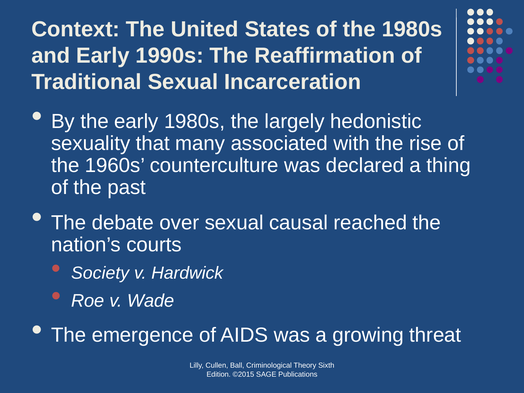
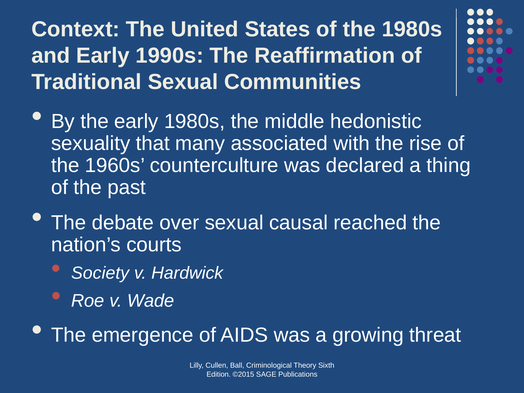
Incarceration: Incarceration -> Communities (293, 82)
largely: largely -> middle (295, 122)
